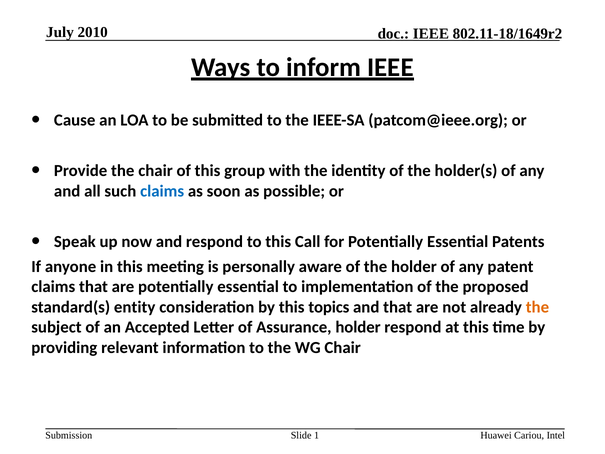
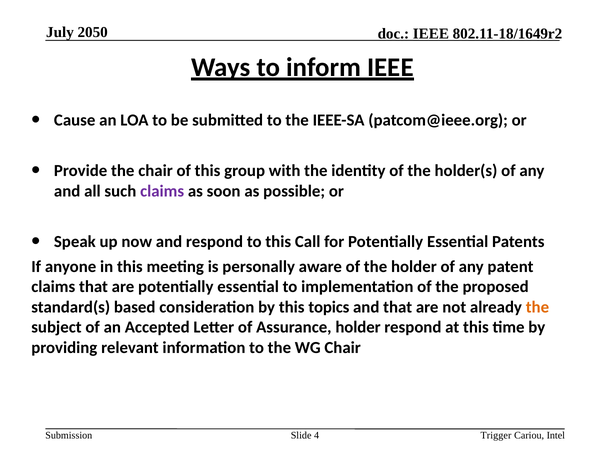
2010: 2010 -> 2050 (93, 32)
claims colour: blue -> purple (162, 191)
entity: entity -> based (135, 307)
1: 1 -> 4 (317, 435)
Huawei: Huawei -> Trigger (496, 435)
